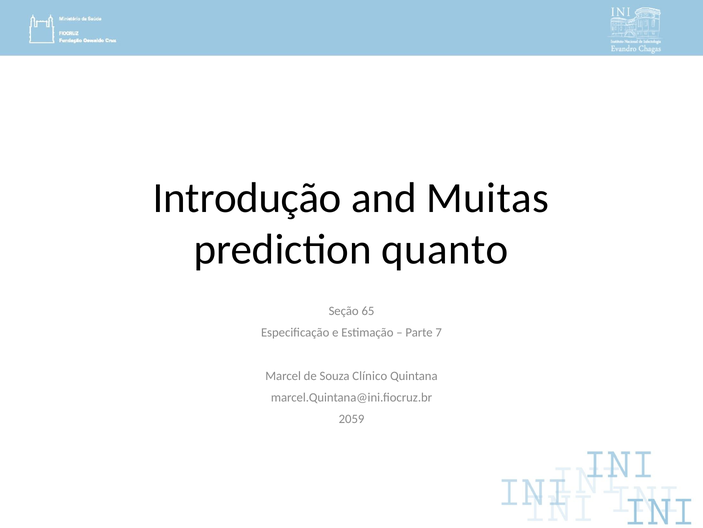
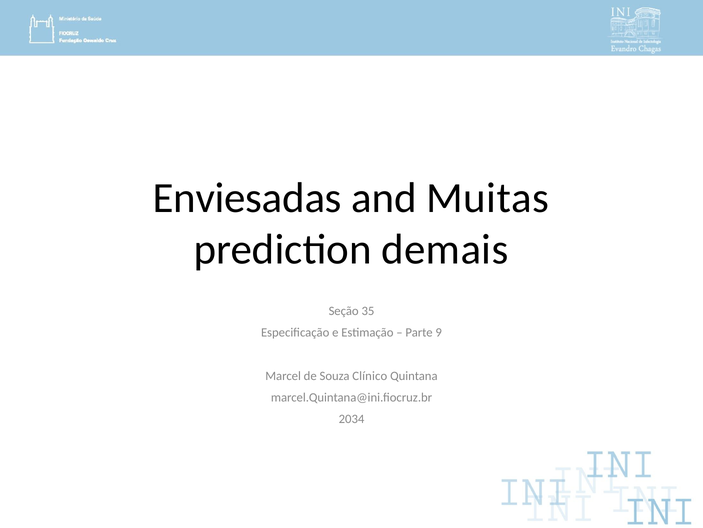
Introdução: Introdução -> Enviesadas (247, 198)
quanto: quanto -> demais (445, 249)
65: 65 -> 35 (368, 311)
7: 7 -> 9 (439, 332)
2059: 2059 -> 2034 (352, 418)
